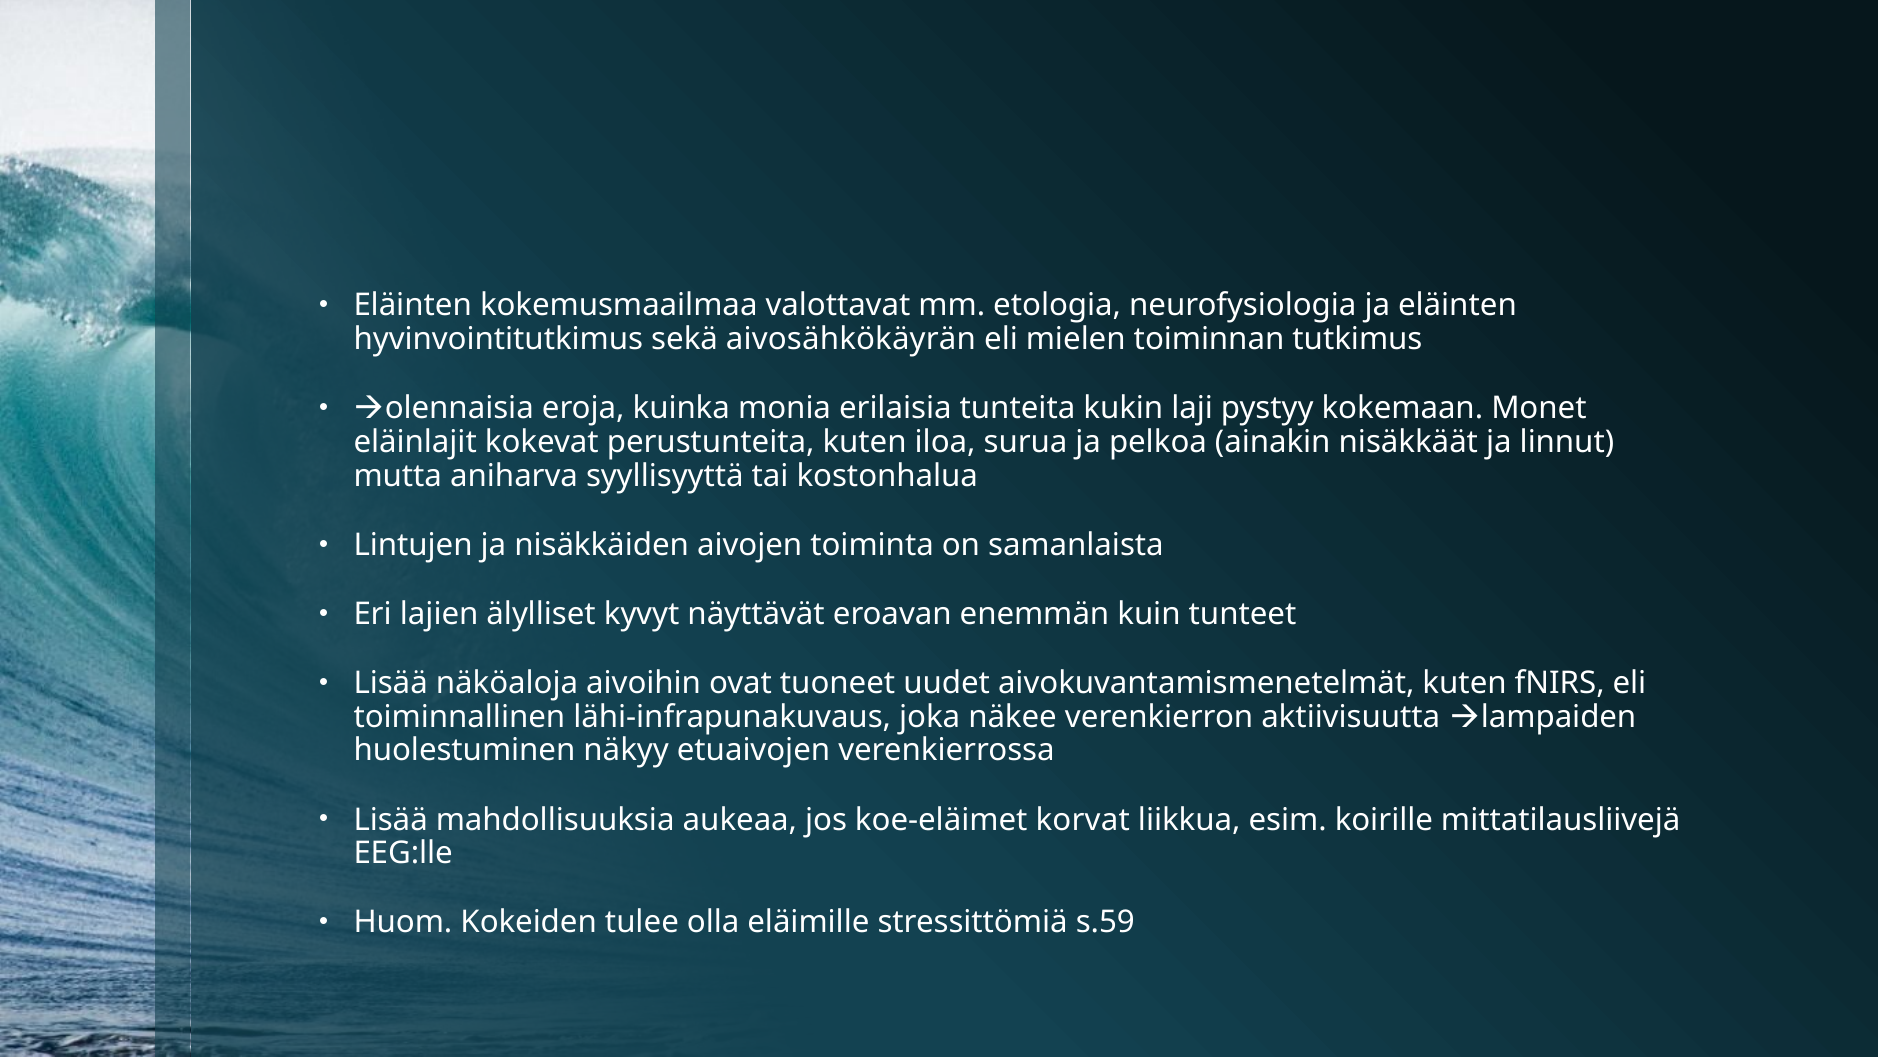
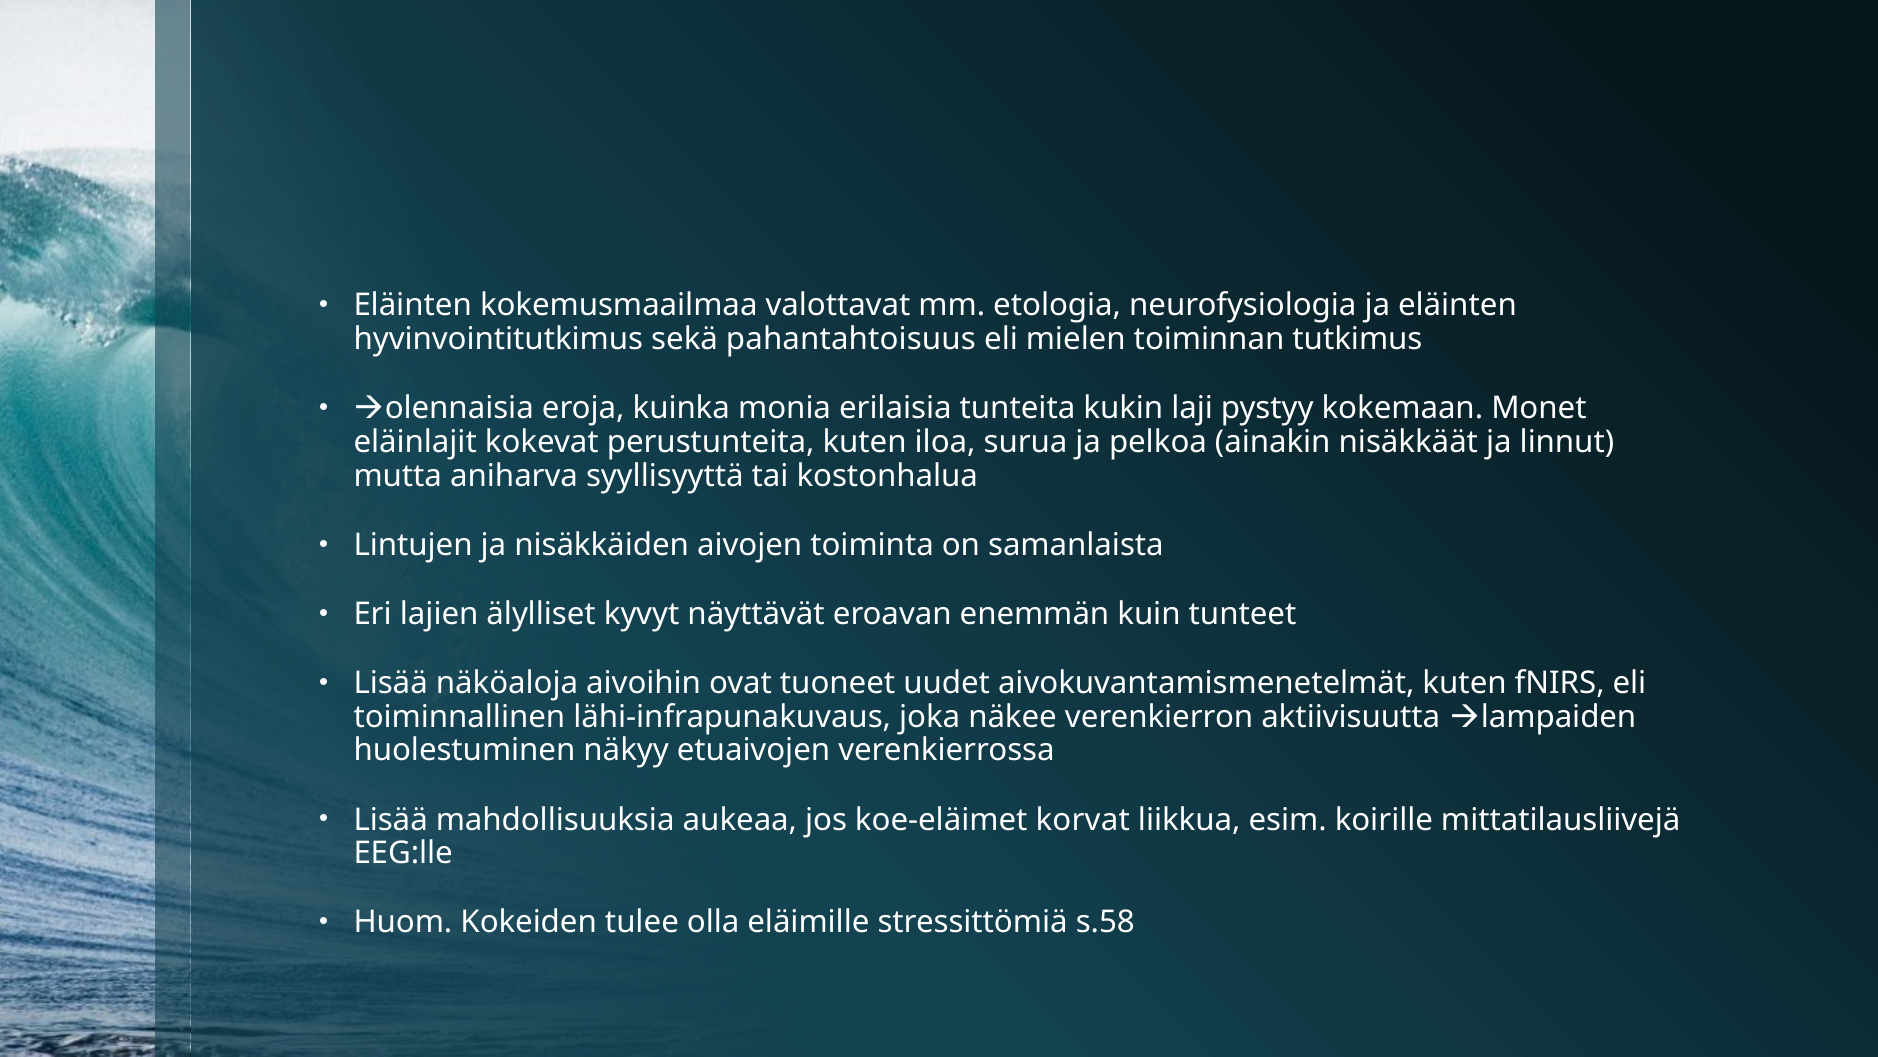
aivosähkökäyrän: aivosähkökäyrän -> pahantahtoisuus (851, 339)
s.59: s.59 -> s.58 (1105, 922)
